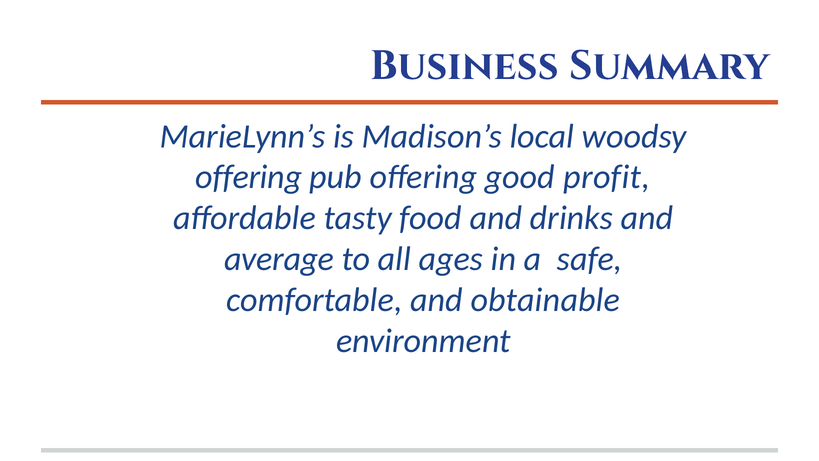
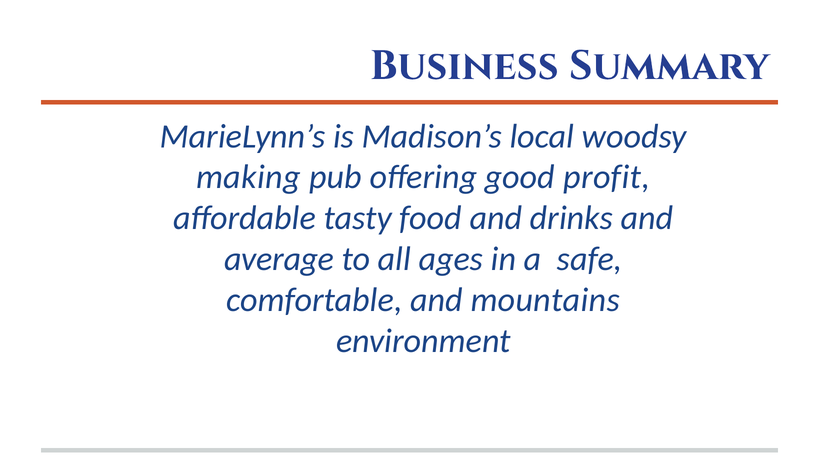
offering: offering -> making (248, 177)
obtainable: obtainable -> mountains (545, 300)
